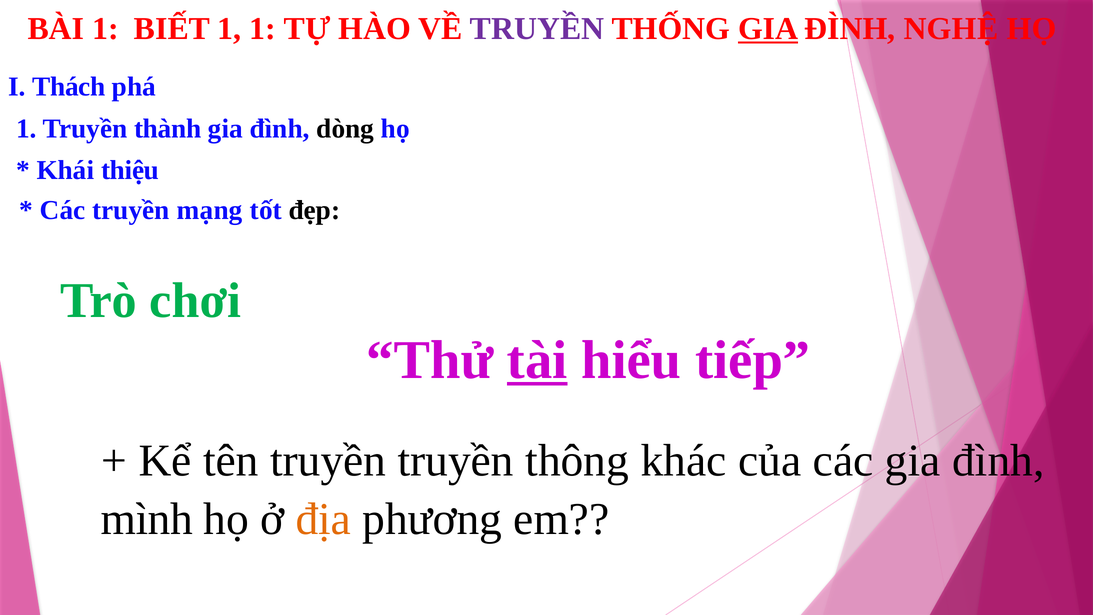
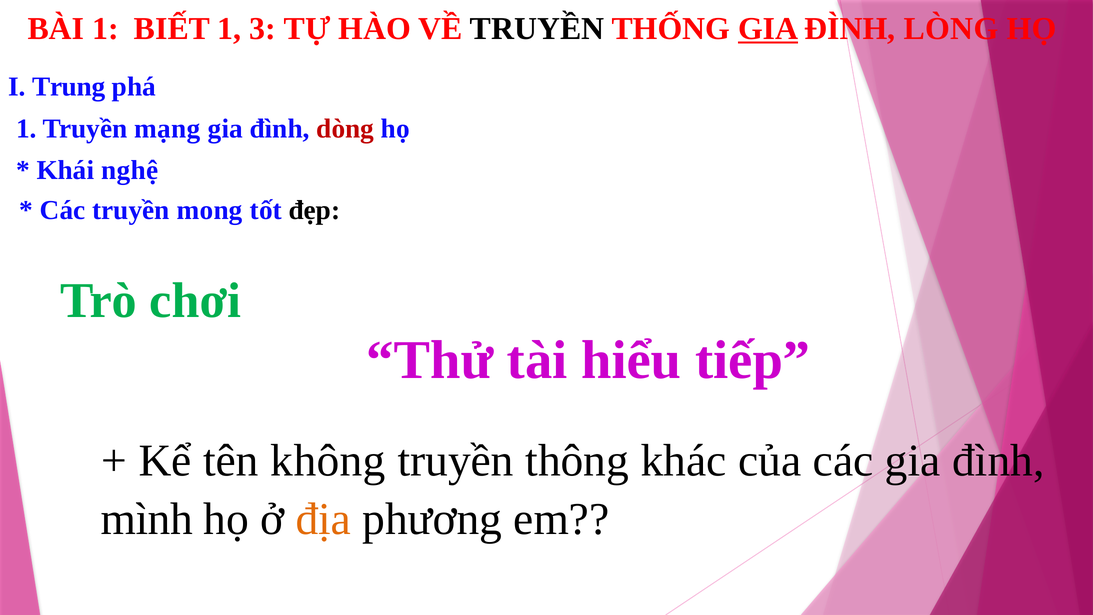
1 1: 1 -> 3 (262, 29)
TRUYỀN colour: purple -> black (537, 29)
NGHỆ: NGHỆ -> LÒNG (951, 29)
Thách: Thách -> Trung (69, 86)
thành: thành -> mạng (167, 129)
dòng colour: black -> red (345, 129)
thiệu: thiệu -> nghệ (130, 170)
mạng: mạng -> mong (210, 210)
tài underline: present -> none (537, 360)
tên truyền: truyền -> không (328, 460)
